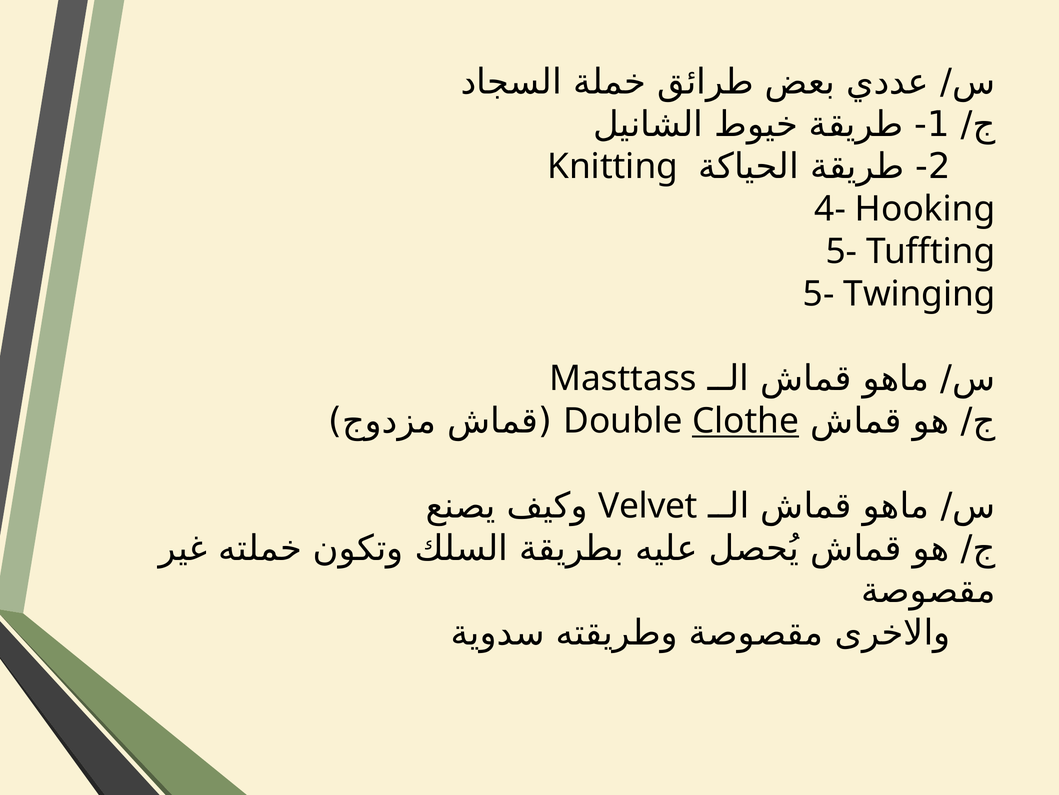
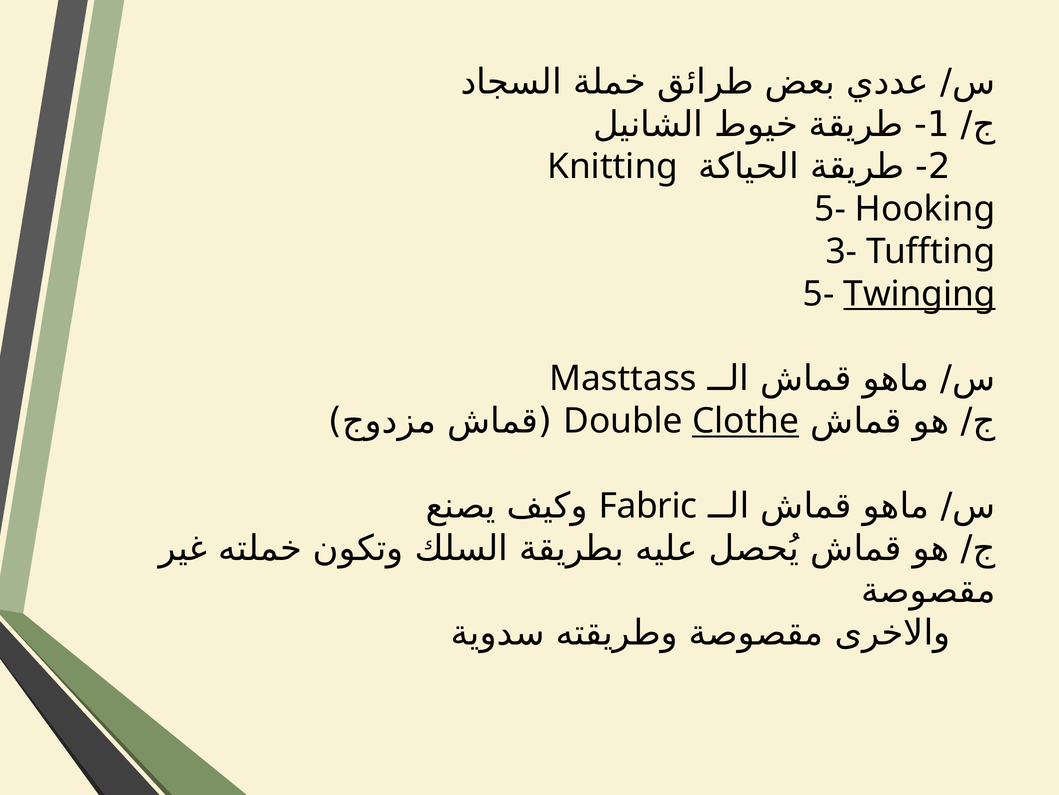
4-: 4- -> 5- (830, 209)
5-: 5- -> 3- (841, 251)
Twinging underline: none -> present (919, 294)
Velvet: Velvet -> Fabric (648, 506)
